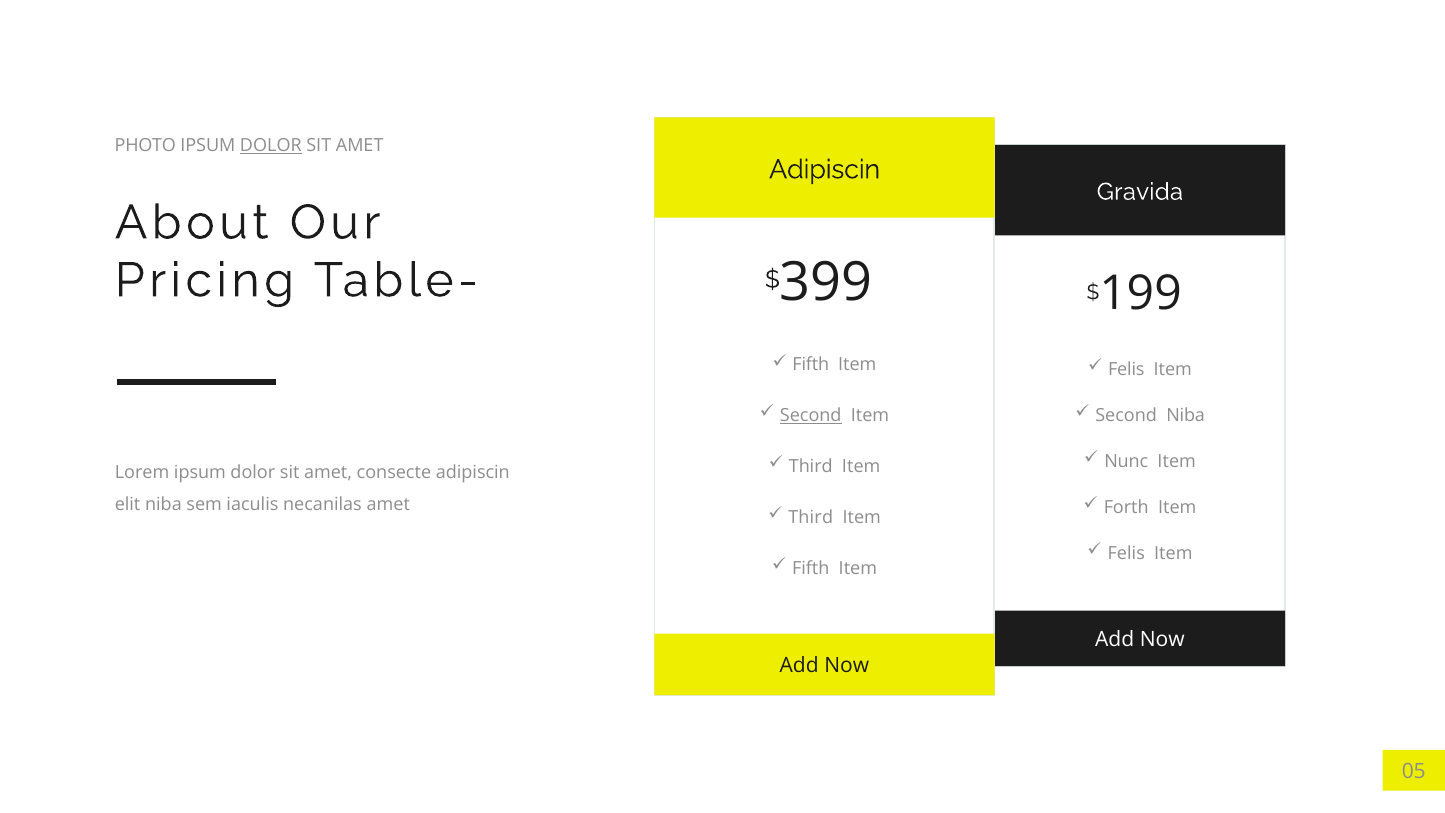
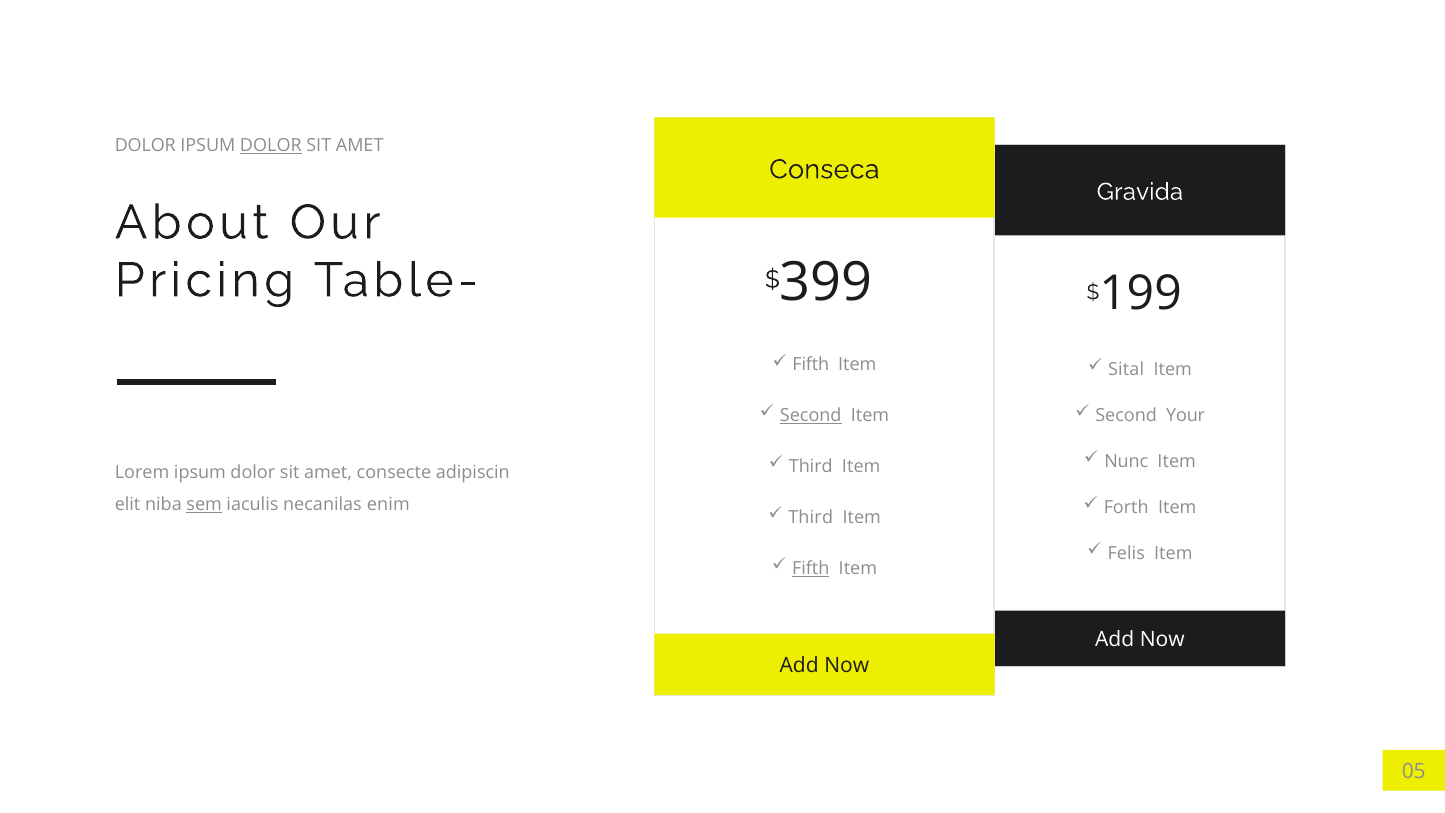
PHOTO: PHOTO -> DOLOR (145, 146)
Adipiscin: Adipiscin -> Conseca (824, 169)
Felis: Felis -> Sital (1126, 370)
Second Niba: Niba -> Your (1186, 416)
sem underline: none -> present (204, 505)
necanilas amet: amet -> enim (388, 505)
Fifth underline: none -> present (811, 569)
